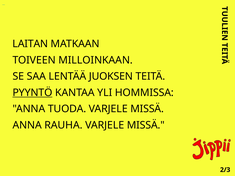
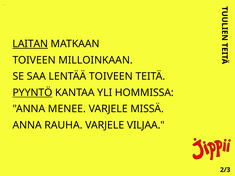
LAITAN underline: none -> present (30, 44)
LENTÄÄ JUOKSEN: JUOKSEN -> TOIVEEN (111, 76)
TUODA: TUODA -> MENEE (67, 109)
RAUHA VARJELE MISSÄ: MISSÄ -> VILJAA (146, 125)
